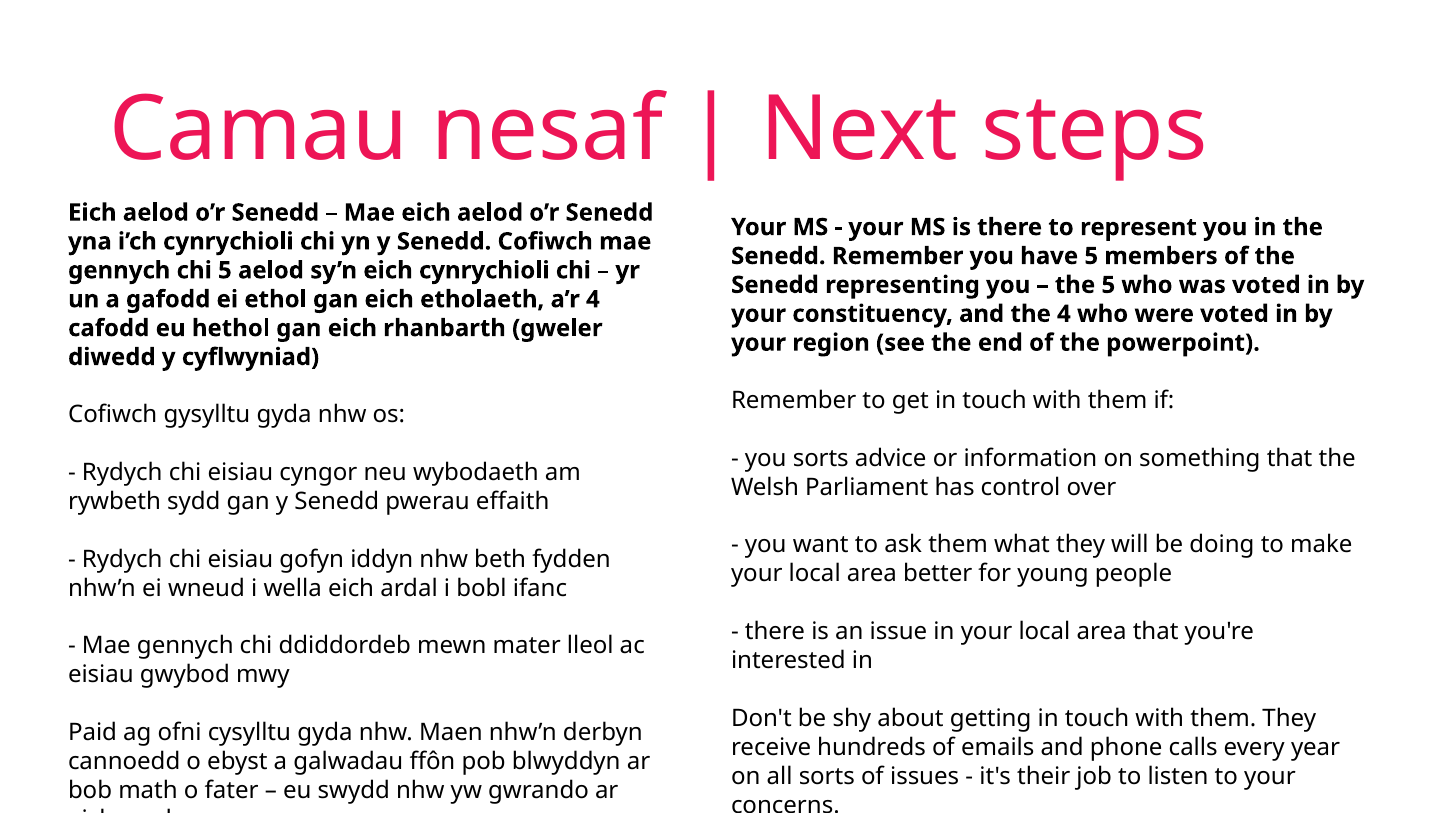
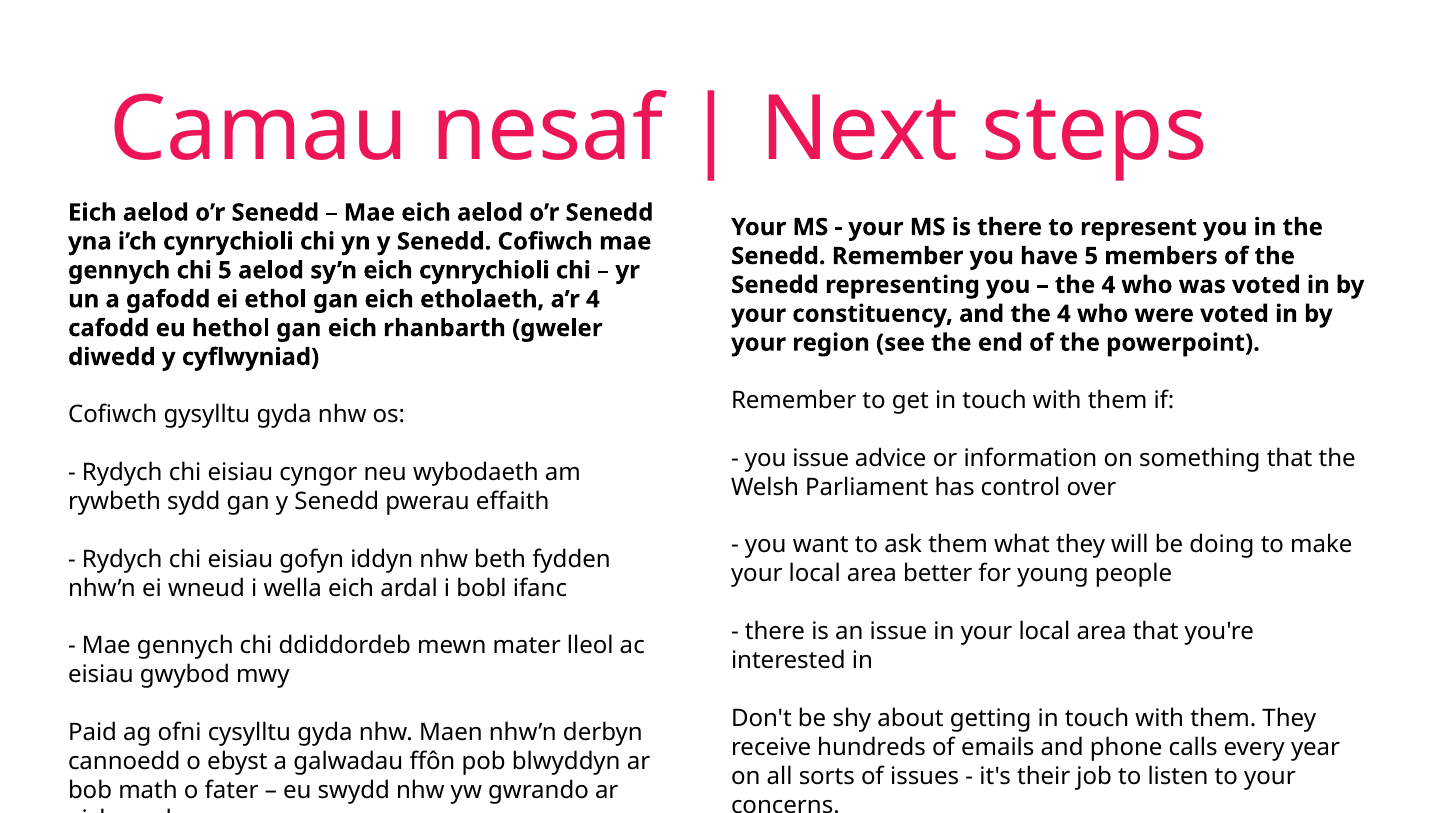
5: 5 -> 4 (1108, 285)
you sorts: sorts -> issue (821, 459)
